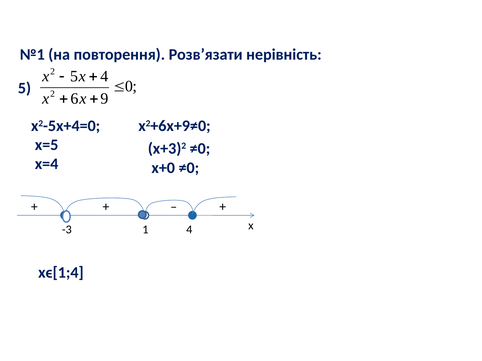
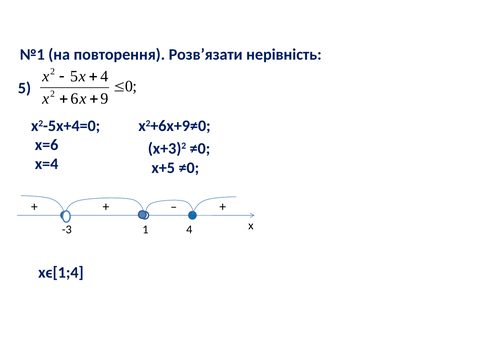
х=5: х=5 -> х=6 (47, 145)
х+0: х+0 -> х+5 (163, 168)
